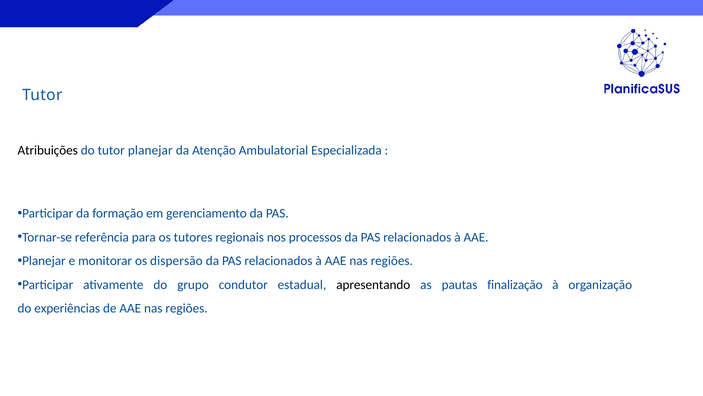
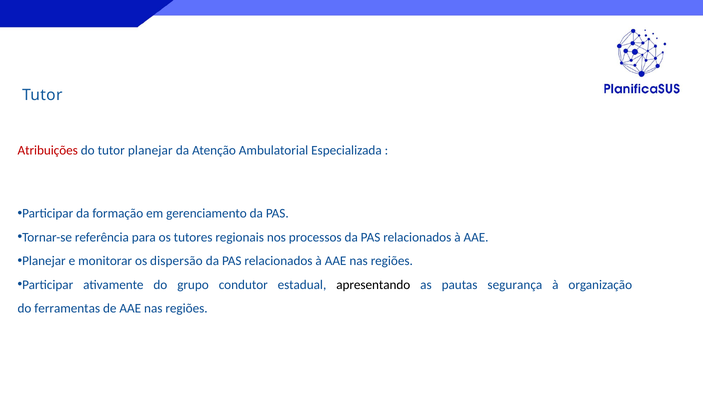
Atribuições colour: black -> red (48, 150)
finalização: finalização -> segurança (515, 284)
experiências: experiências -> ferramentas (67, 308)
